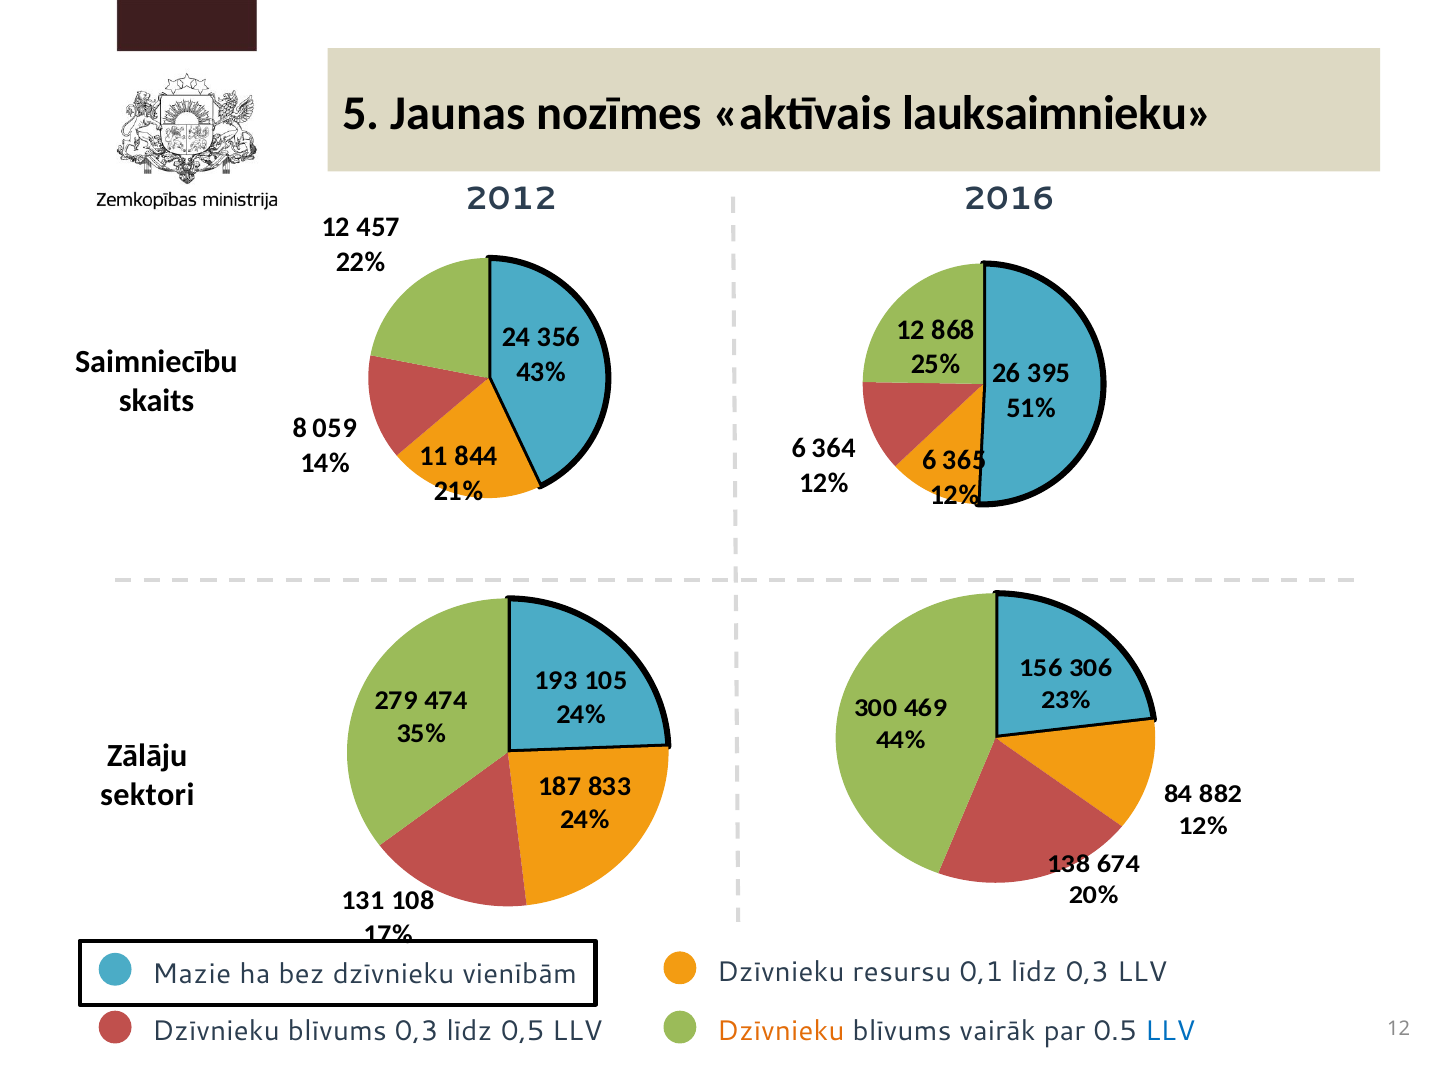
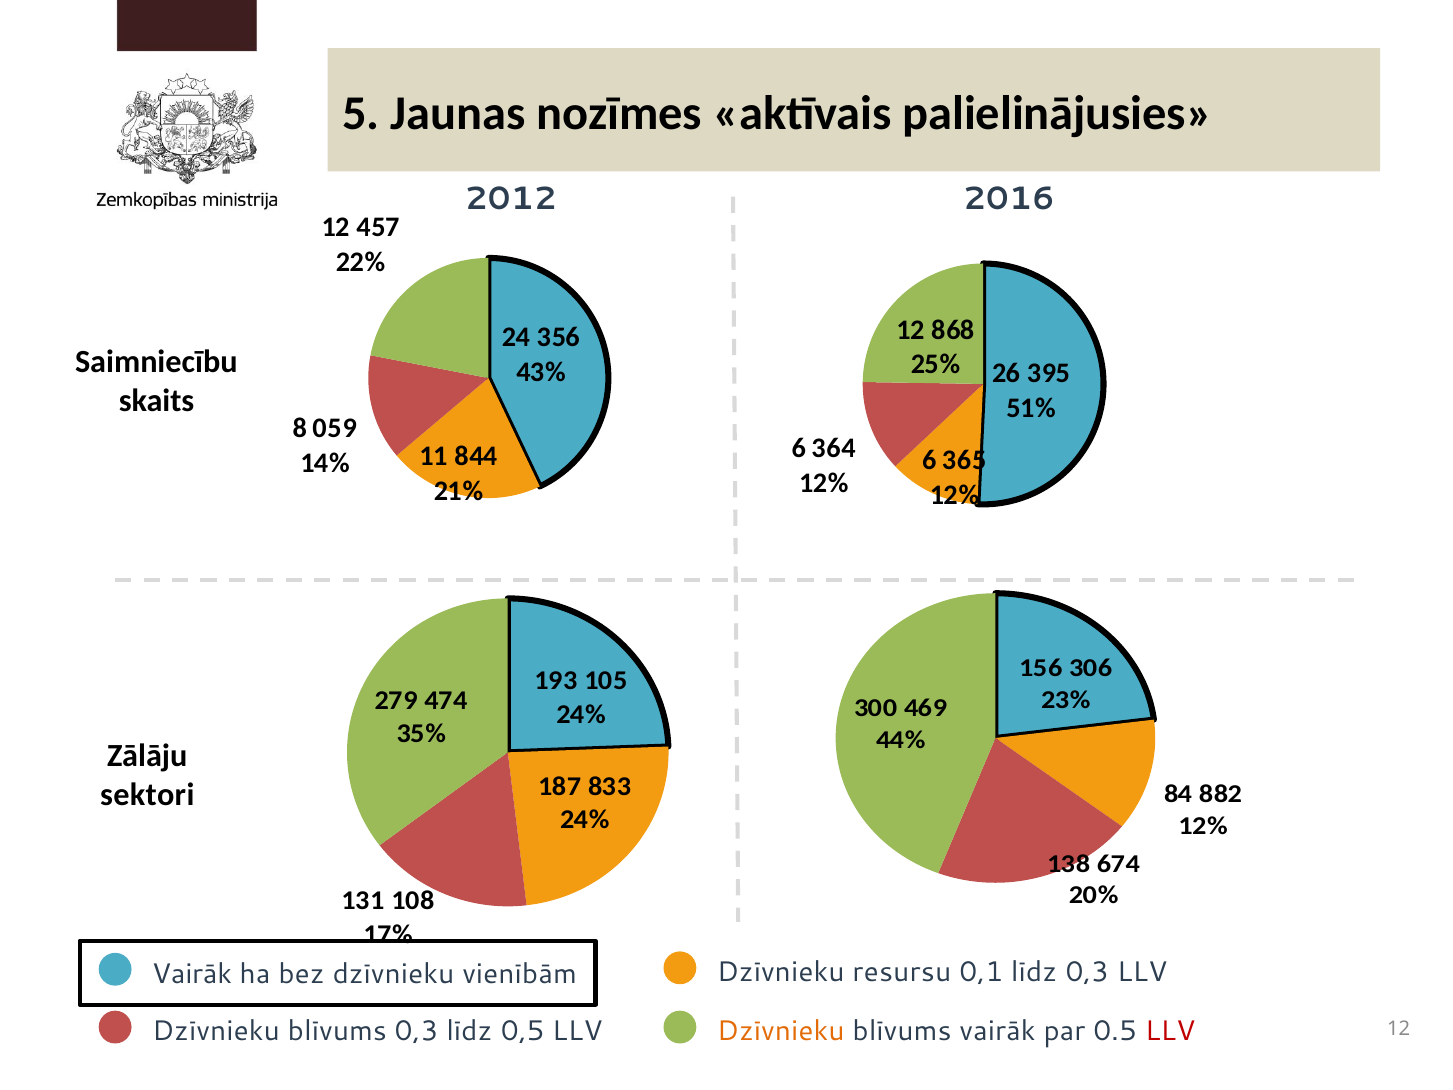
lauksaimnieku: lauksaimnieku -> palielinājusies (1057, 113)
Mazie: Mazie -> Vairāk (192, 974)
LLV colour: blue -> red (1170, 1031)
